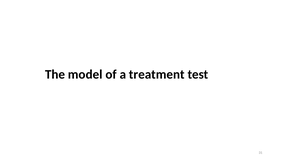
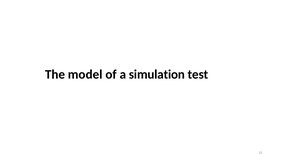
treatment: treatment -> simulation (157, 74)
